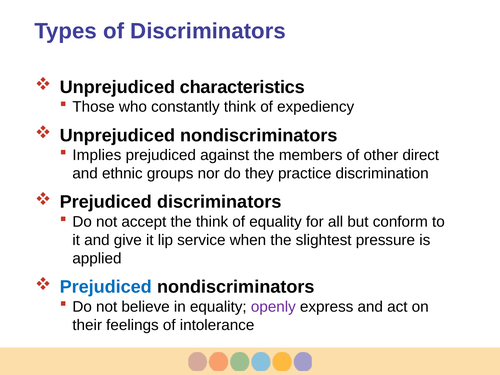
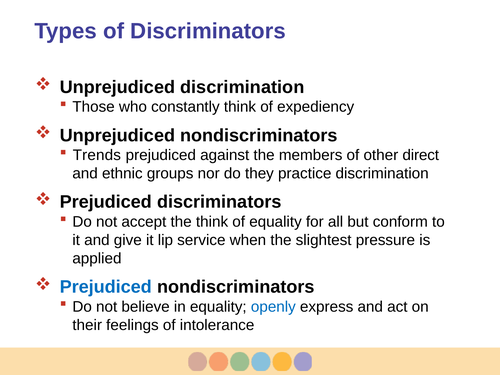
Unprejudiced characteristics: characteristics -> discrimination (242, 87)
Implies: Implies -> Trends (97, 155)
openly colour: purple -> blue (273, 307)
